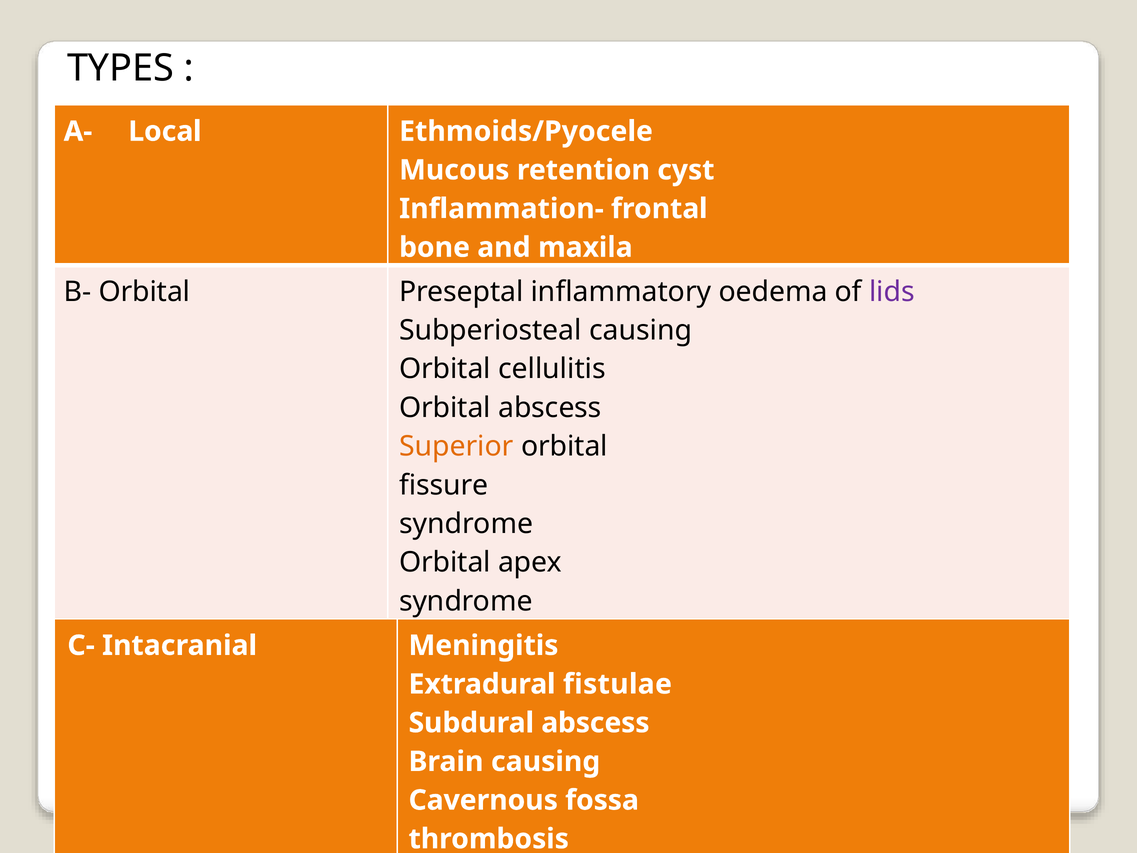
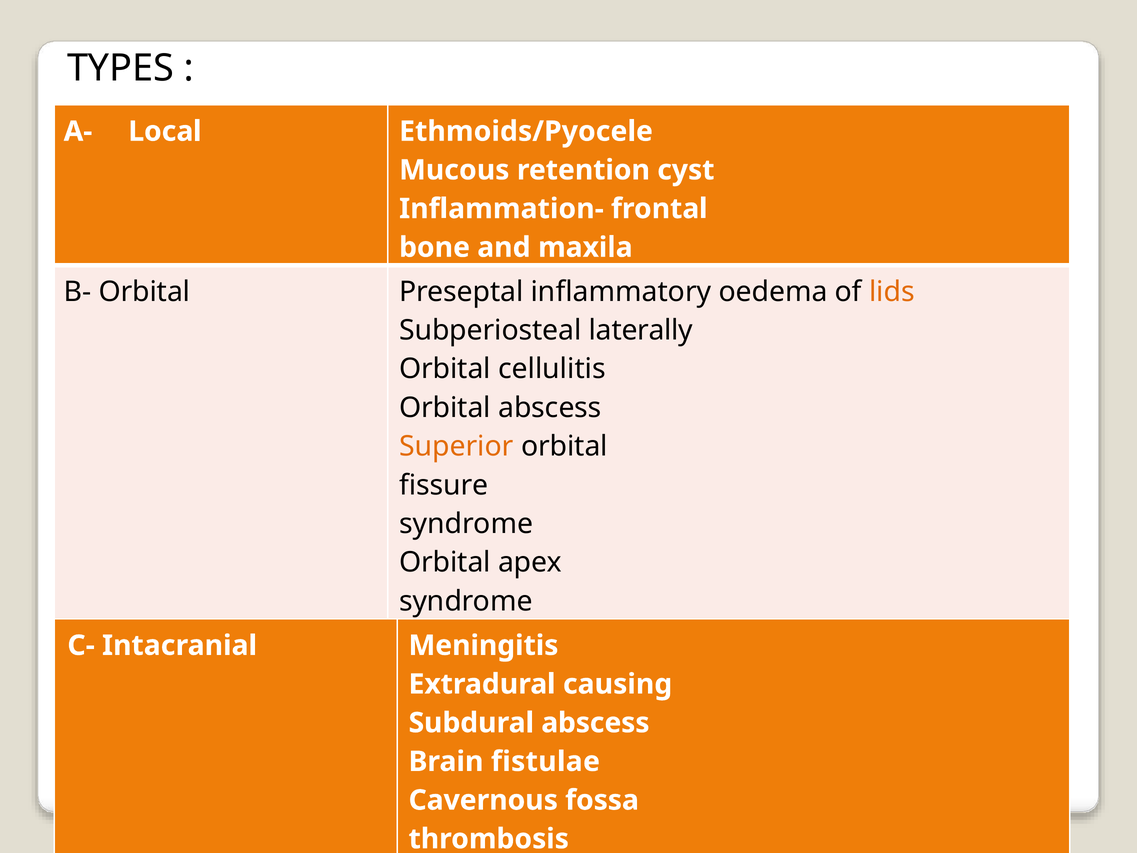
lids colour: purple -> orange (892, 292)
Subperiosteal causing: causing -> laterally (641, 330)
fistulae: fistulae -> causing (618, 684)
Brain causing: causing -> fistulae (545, 761)
